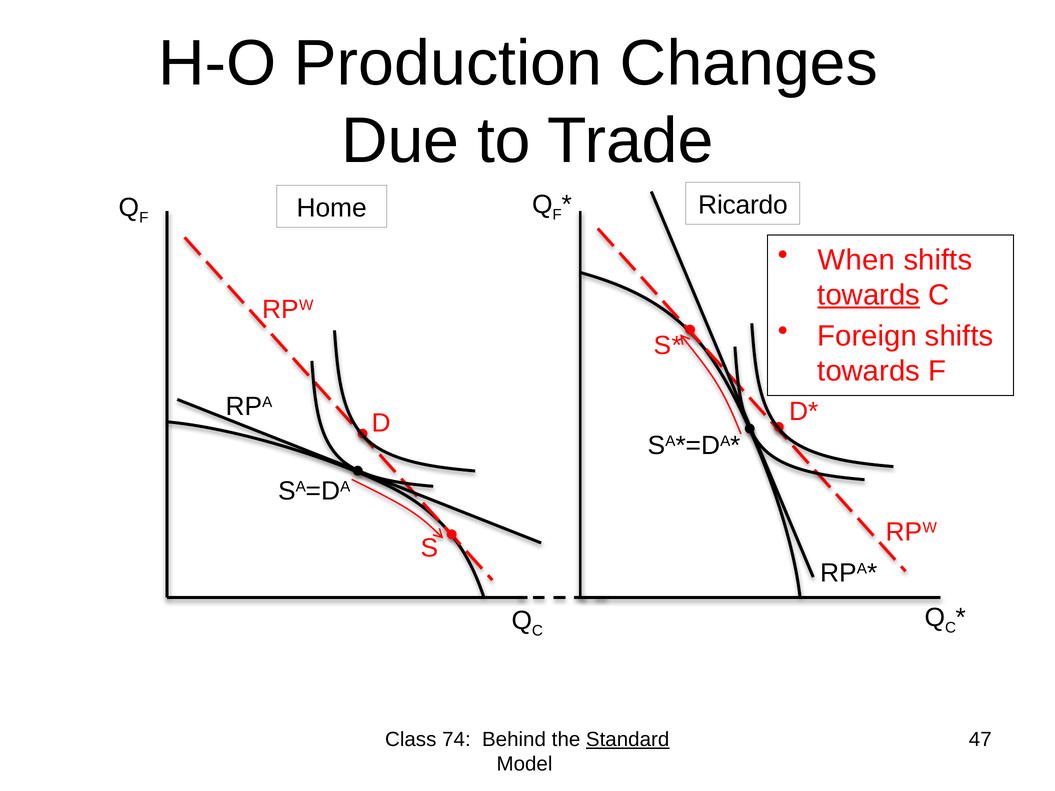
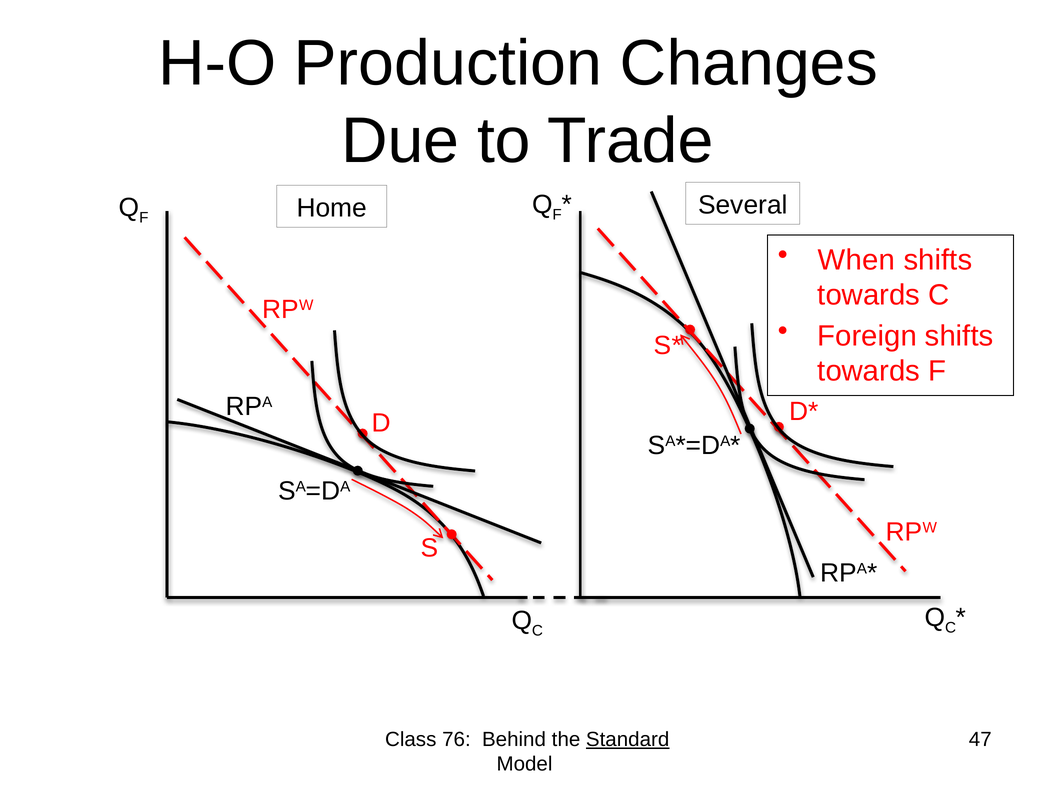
Ricardo: Ricardo -> Several (743, 205)
towards underline: present -> none (869, 295)
74: 74 -> 76 (456, 740)
